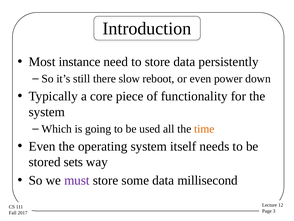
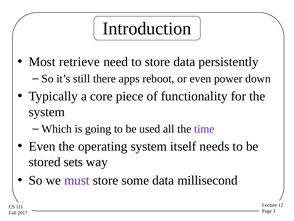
instance: instance -> retrieve (79, 62)
slow: slow -> apps (129, 79)
time colour: orange -> purple (204, 129)
